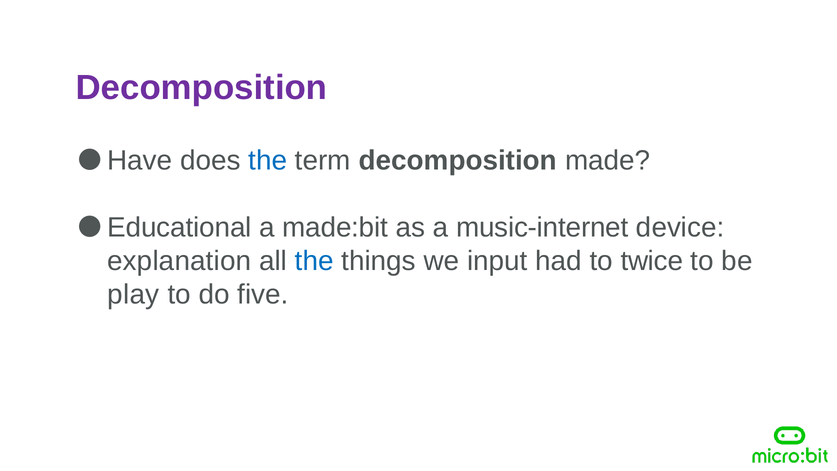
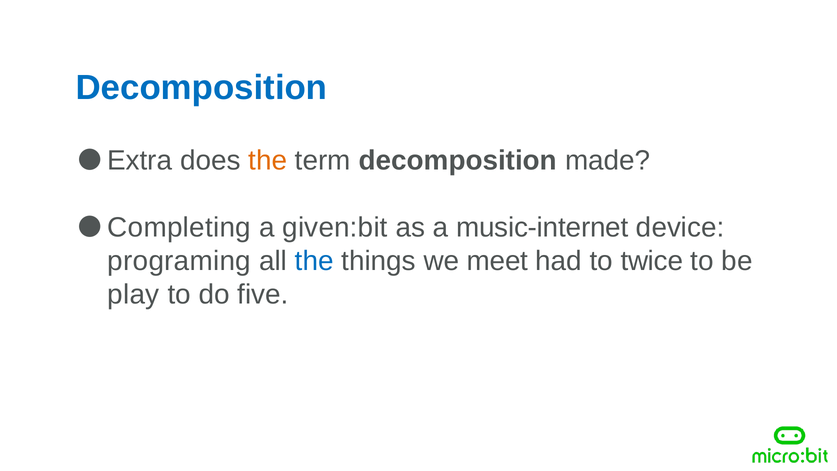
Decomposition colour: purple -> blue (202, 88)
Have: Have -> Extra (140, 160)
the colour: blue -> orange (268, 160)
Educational: Educational -> Completing (179, 227)
made:bit: made:bit -> given:bit (335, 227)
explanation: explanation -> programing (179, 261)
input: input -> meet (497, 261)
